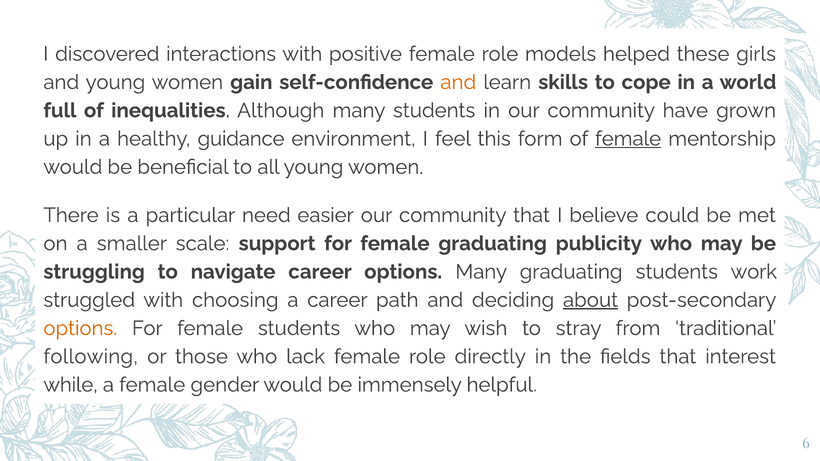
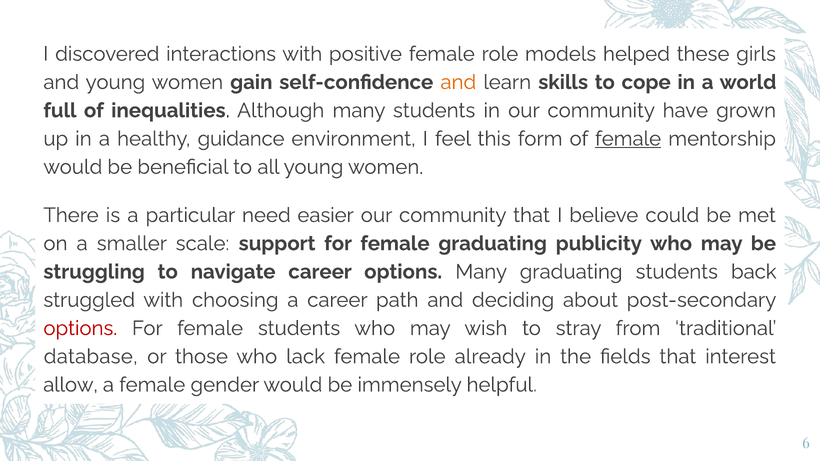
work: work -> back (754, 272)
about underline: present -> none (590, 300)
options colour: orange -> red (80, 328)
following: following -> database (91, 357)
directly: directly -> already (490, 357)
while: while -> allow (71, 385)
